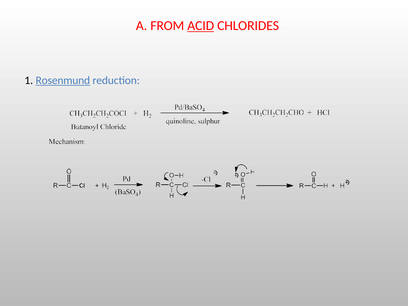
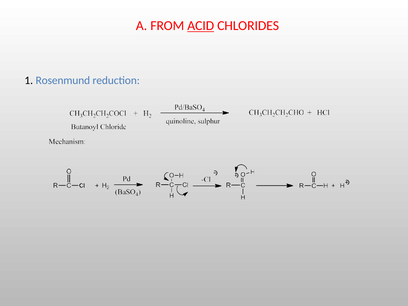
Rosenmund underline: present -> none (63, 80)
